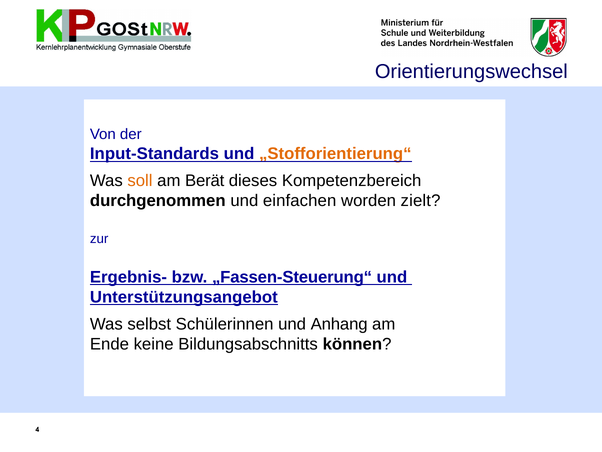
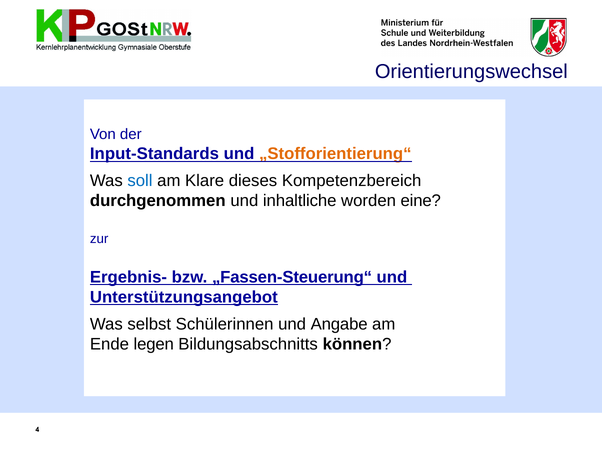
soll colour: orange -> blue (140, 181)
Berät: Berät -> Klare (205, 181)
einfachen: einfachen -> inhaltliche (300, 201)
zielt: zielt -> eine (421, 201)
Anhang: Anhang -> Angabe (339, 324)
keine: keine -> legen (154, 344)
